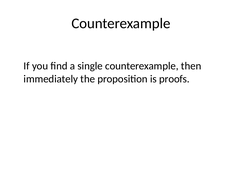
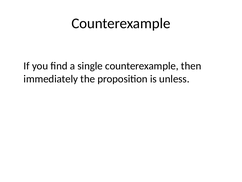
proofs: proofs -> unless (174, 79)
